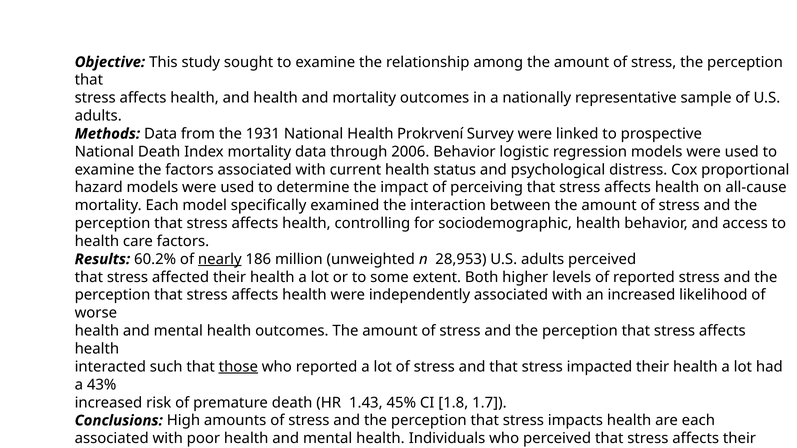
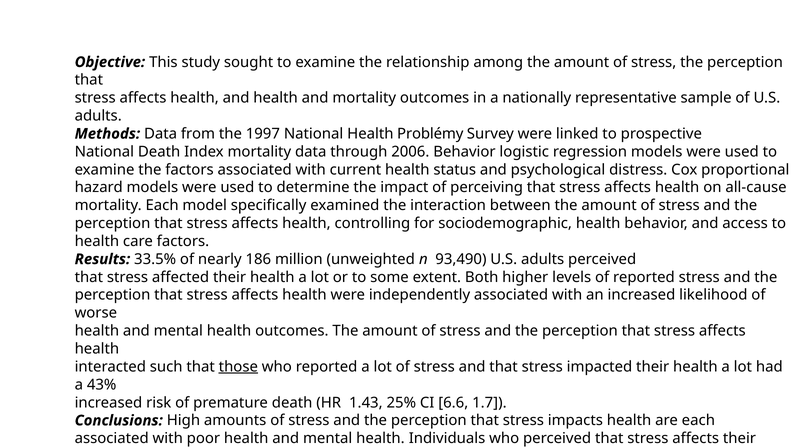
1931: 1931 -> 1997 (263, 134)
Prokrvení: Prokrvení -> Problémy (430, 134)
60.2%: 60.2% -> 33.5% (155, 259)
nearly underline: present -> none (220, 259)
28,953: 28,953 -> 93,490 (461, 259)
45%: 45% -> 25% (401, 403)
1.8: 1.8 -> 6.6 (453, 403)
